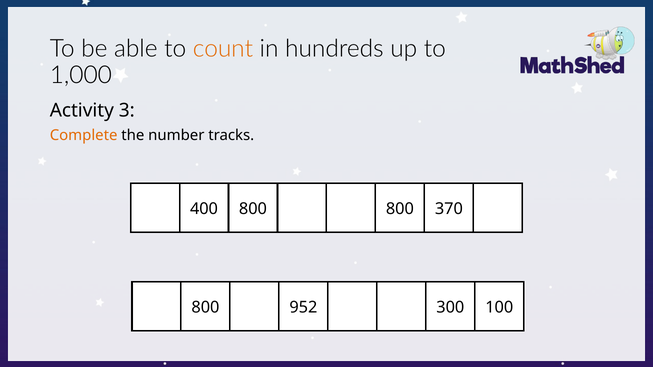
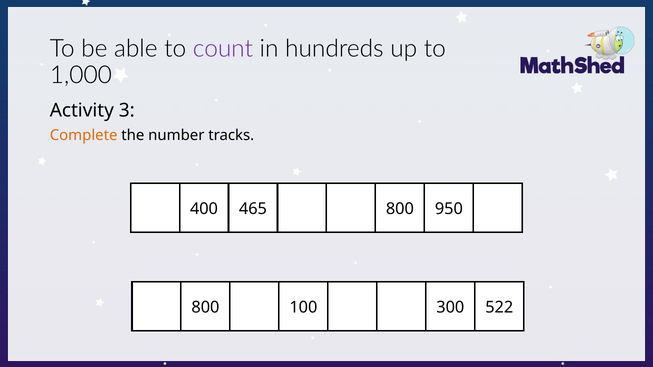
count colour: orange -> purple (223, 49)
400 800: 800 -> 465 (253, 209)
370: 370 -> 950 (449, 209)
952: 952 -> 100 (303, 307)
100: 100 -> 522 (499, 307)
